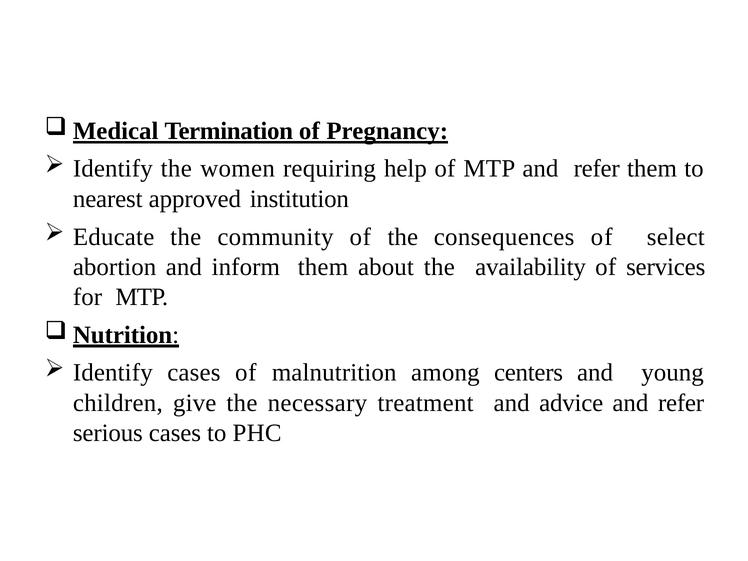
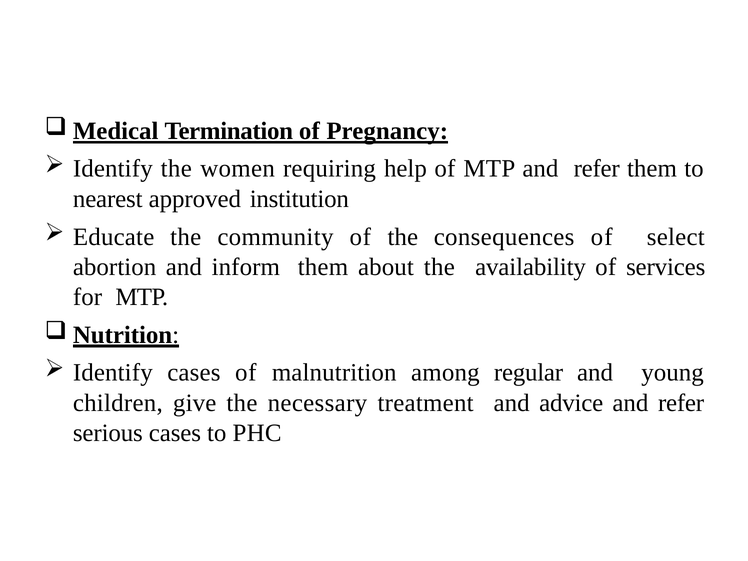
centers: centers -> regular (529, 373)
